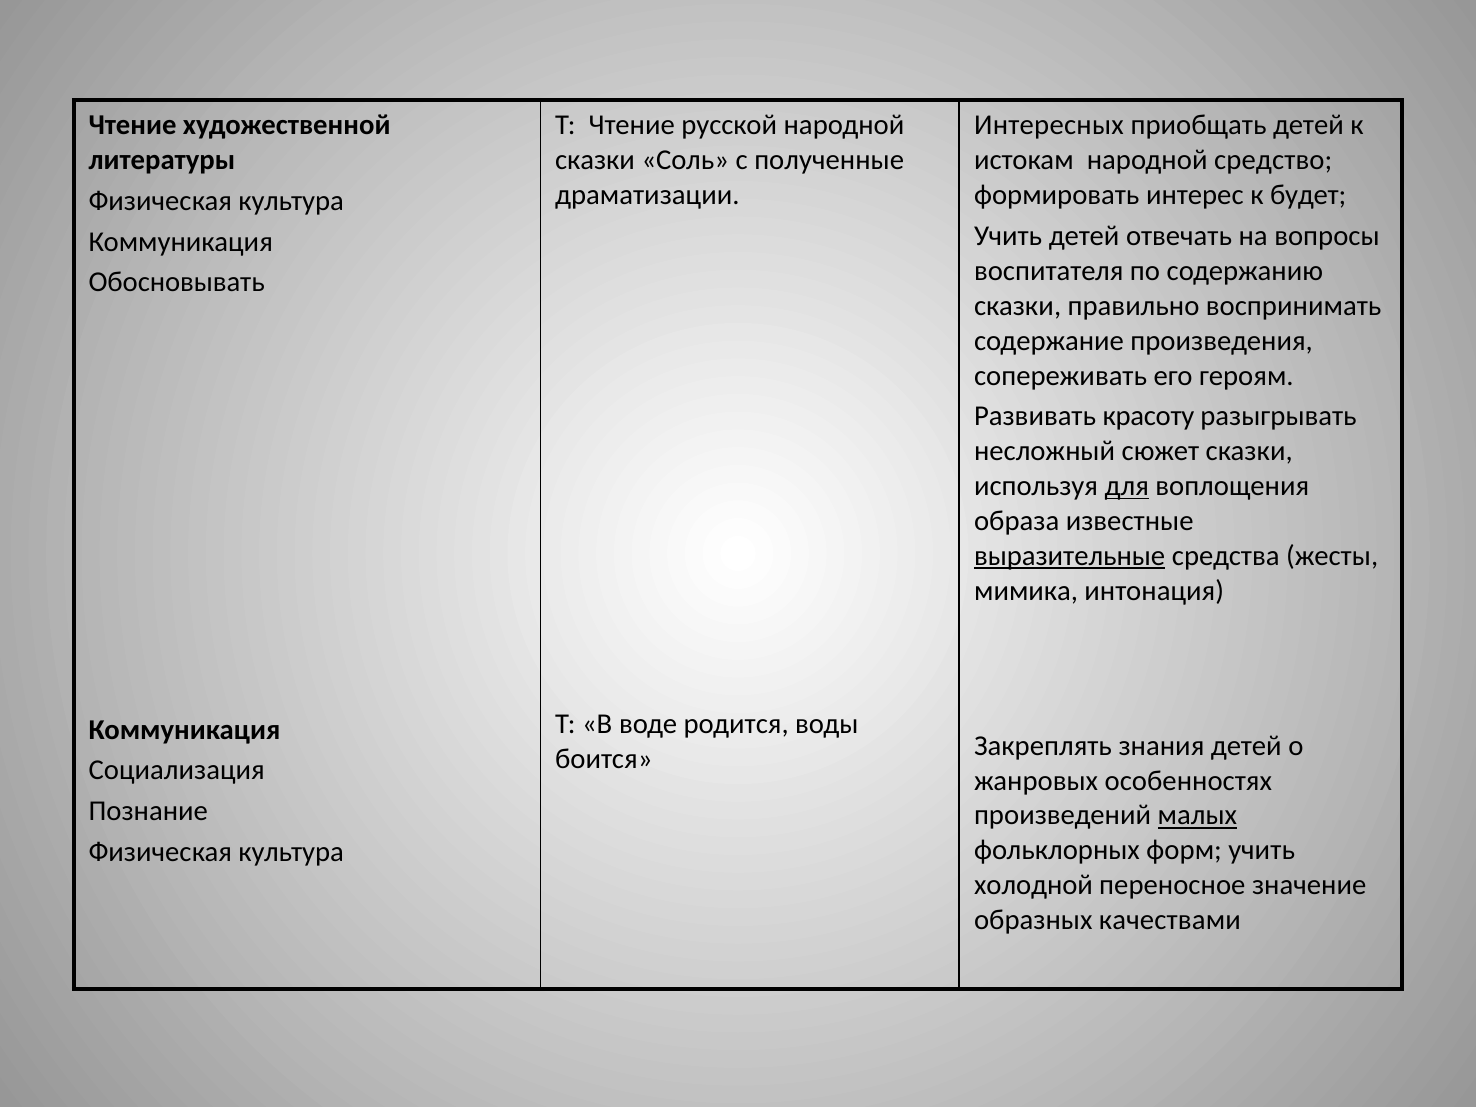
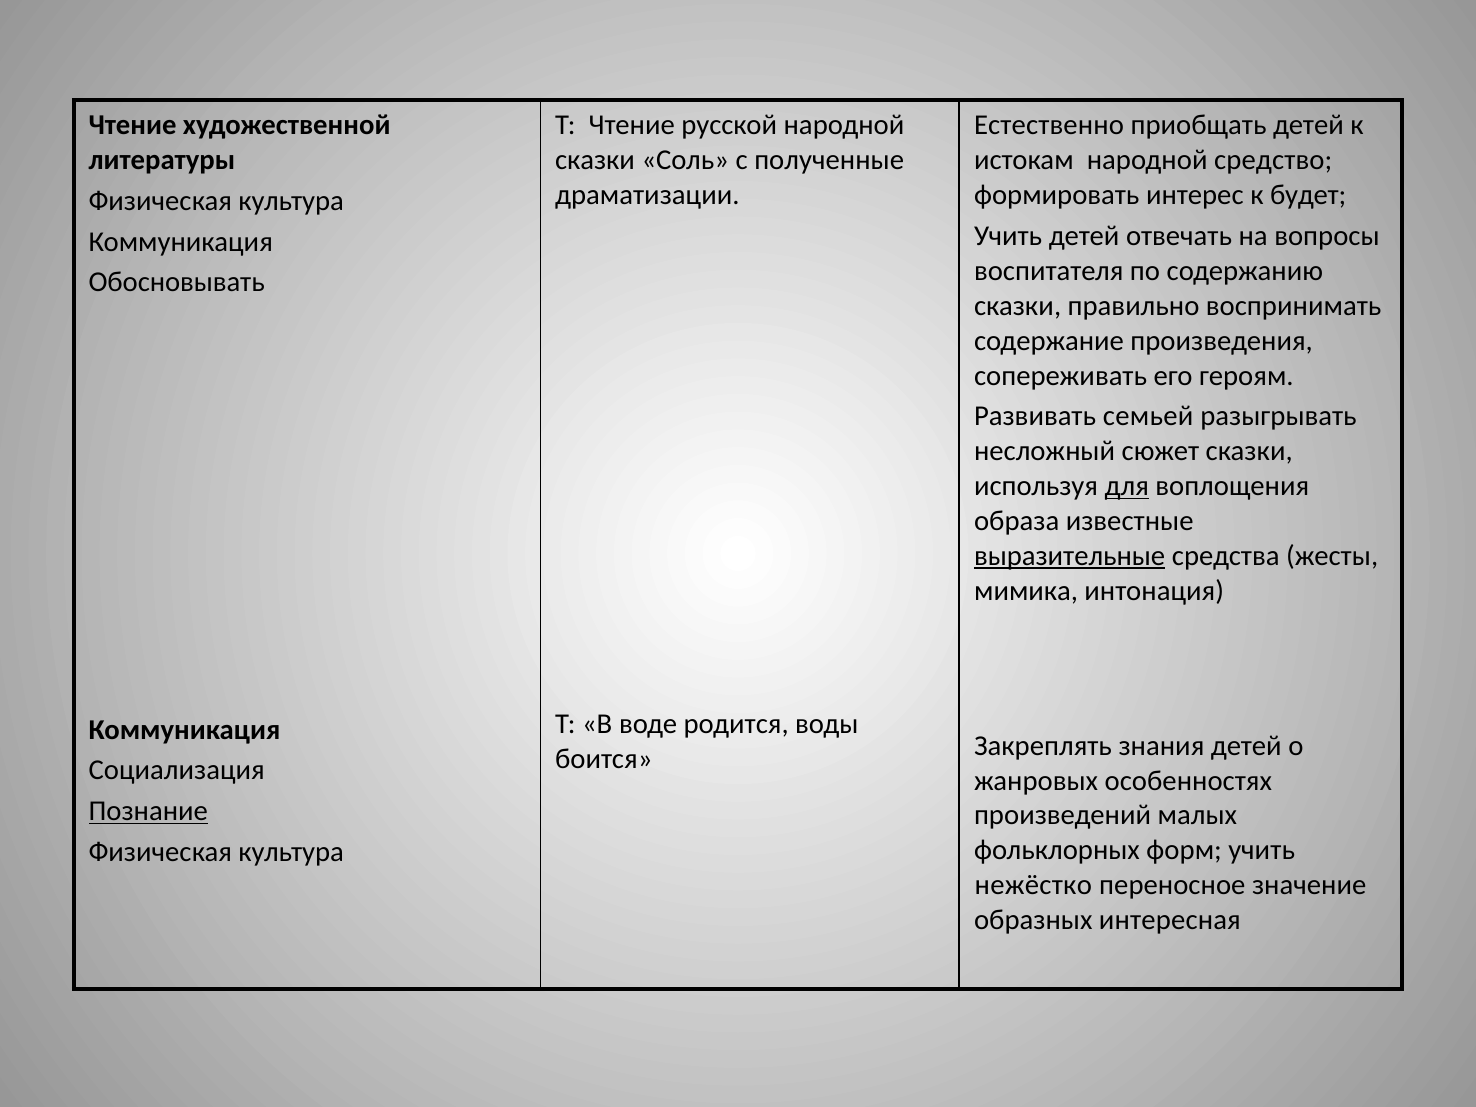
Интересных: Интересных -> Естественно (1049, 125)
красоту: красоту -> семьей (1148, 416)
Познание underline: none -> present (148, 811)
малых underline: present -> none (1197, 815)
холодной: холодной -> нежёстко (1033, 885)
качествами: качествами -> интересная (1170, 920)
